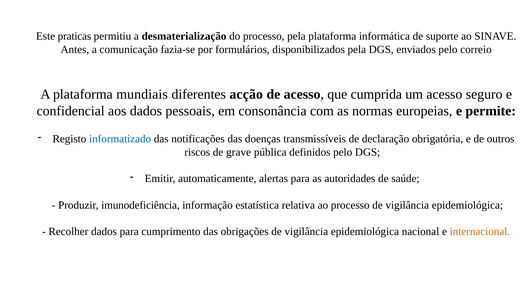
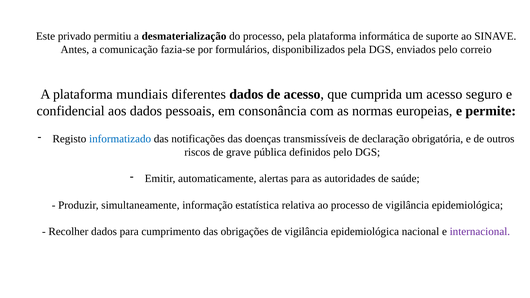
praticas: praticas -> privado (74, 36)
diferentes acção: acção -> dados (246, 94)
imunodeficiência: imunodeficiência -> simultaneamente (140, 205)
internacional colour: orange -> purple (480, 232)
